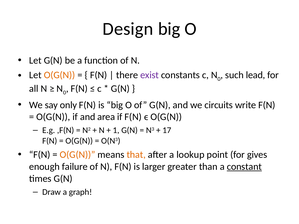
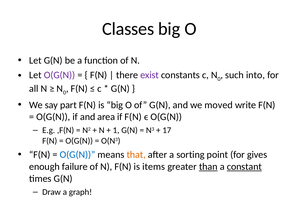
Design: Design -> Classes (128, 29)
O(G(N colour: orange -> purple (60, 75)
lead: lead -> into (255, 75)
only: only -> part (68, 105)
circuits: circuits -> moved (219, 105)
O(G(N colour: orange -> blue (78, 155)
lookup: lookup -> sorting (190, 155)
larger: larger -> items (154, 167)
than underline: none -> present (208, 167)
